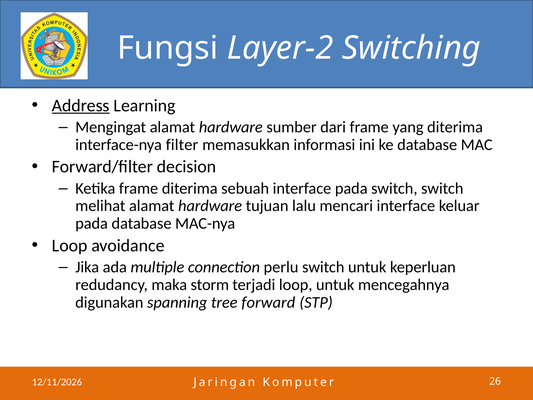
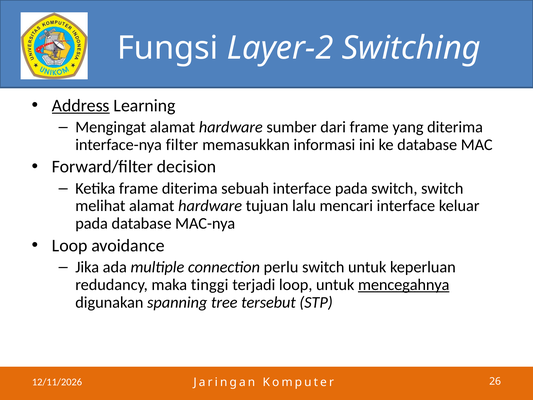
storm: storm -> tinggi (210, 285)
mencegahnya underline: none -> present (404, 285)
forward: forward -> tersebut (268, 302)
